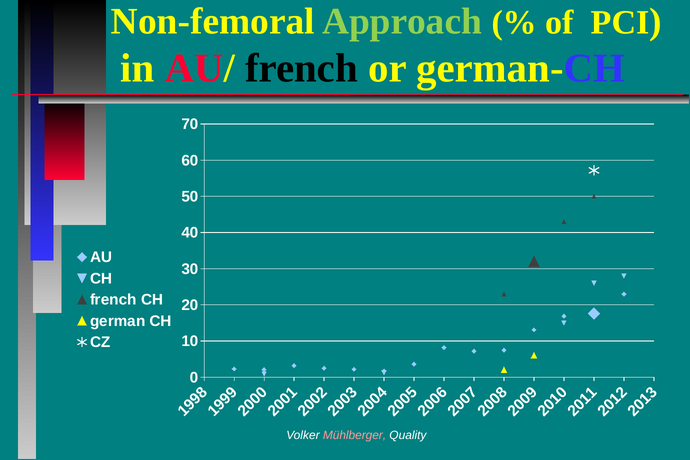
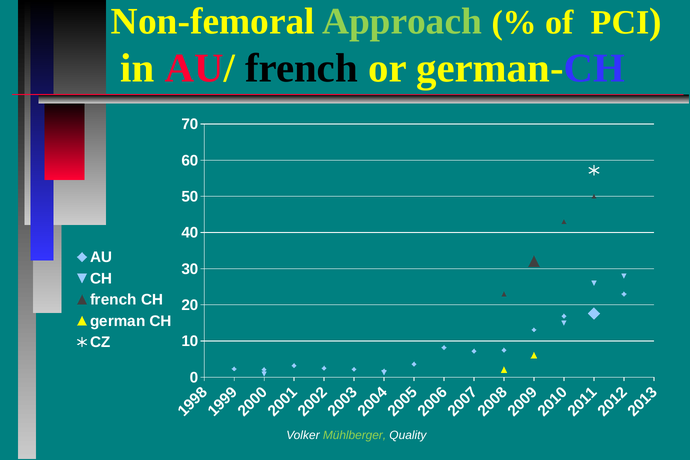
Mühlberger colour: pink -> light green (355, 435)
